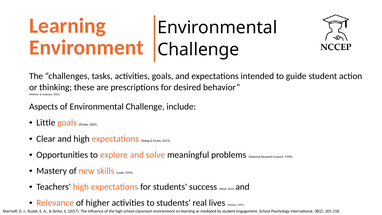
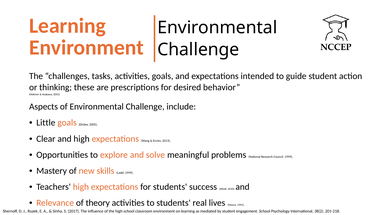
higher: higher -> theory (98, 203)
